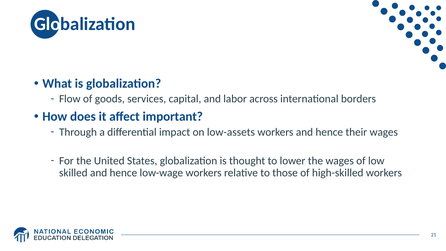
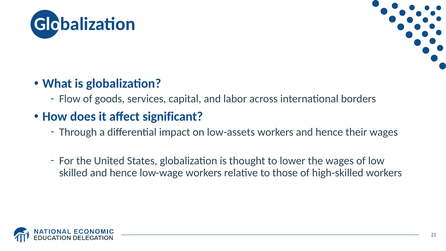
important: important -> significant (173, 117)
